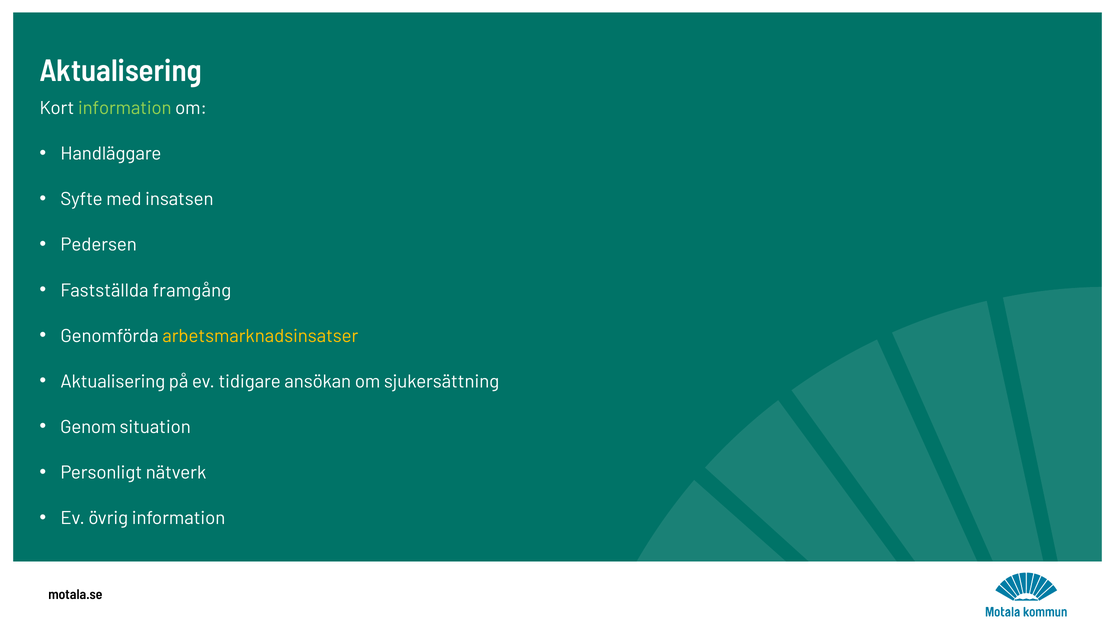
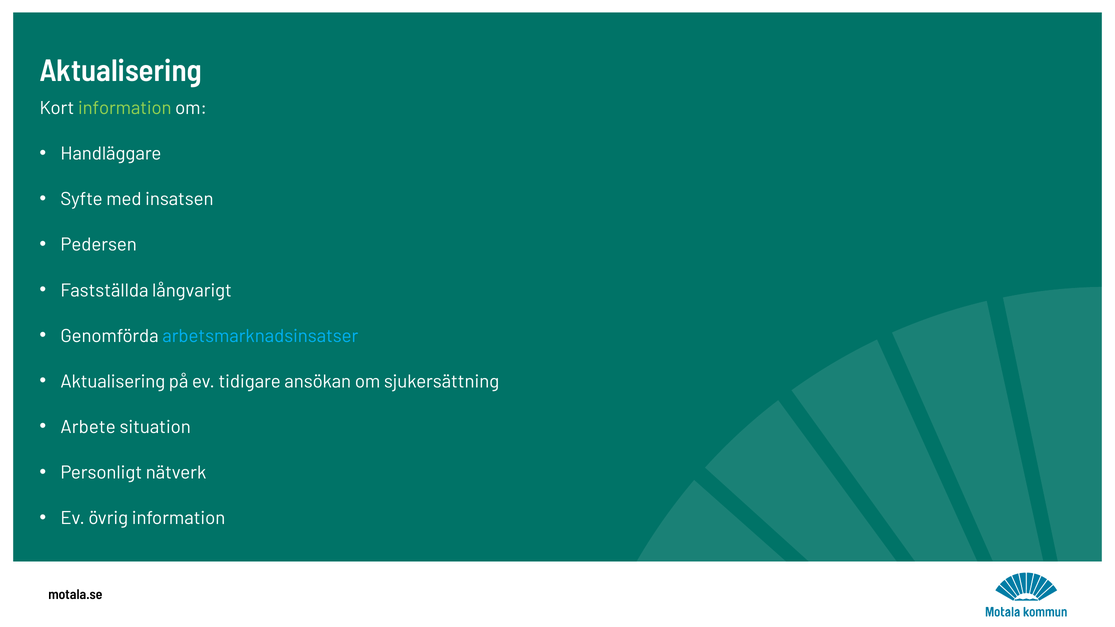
framgång: framgång -> långvarigt (192, 290)
arbetsmarknadsinsatser colour: yellow -> light blue (260, 336)
Genom: Genom -> Arbete (88, 427)
